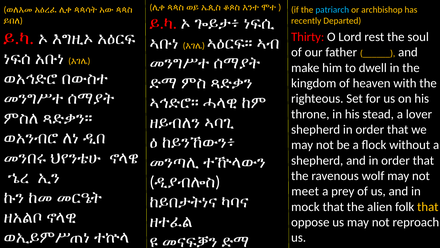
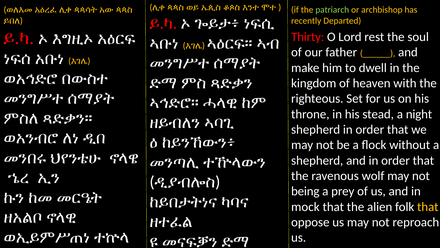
patriarch colour: light blue -> light green (332, 10)
lover: lover -> night (419, 114)
meet: meet -> being (305, 191)
